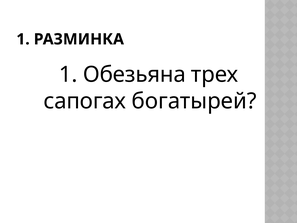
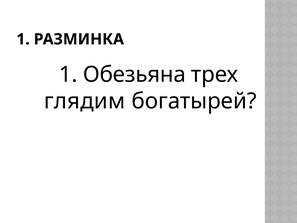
сапогах: сапогах -> глядим (85, 101)
